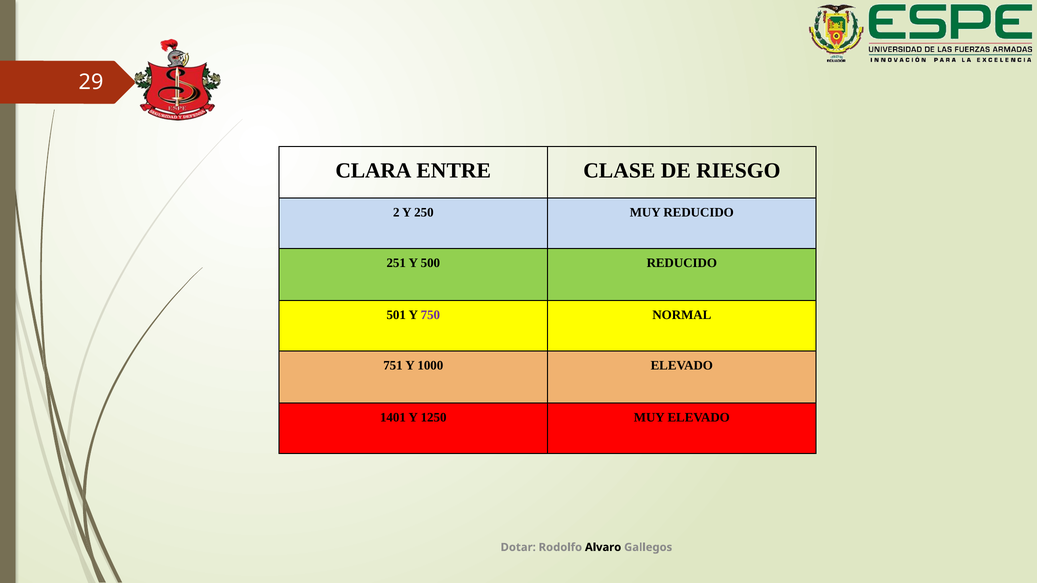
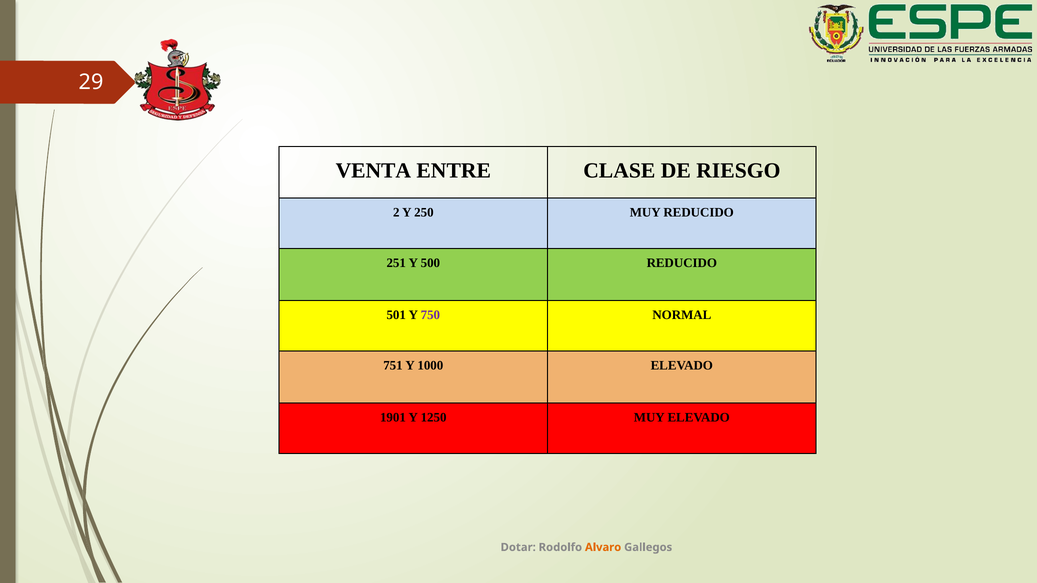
CLARA: CLARA -> VENTA (373, 171)
1401: 1401 -> 1901 (393, 418)
Alvaro colour: black -> orange (603, 548)
